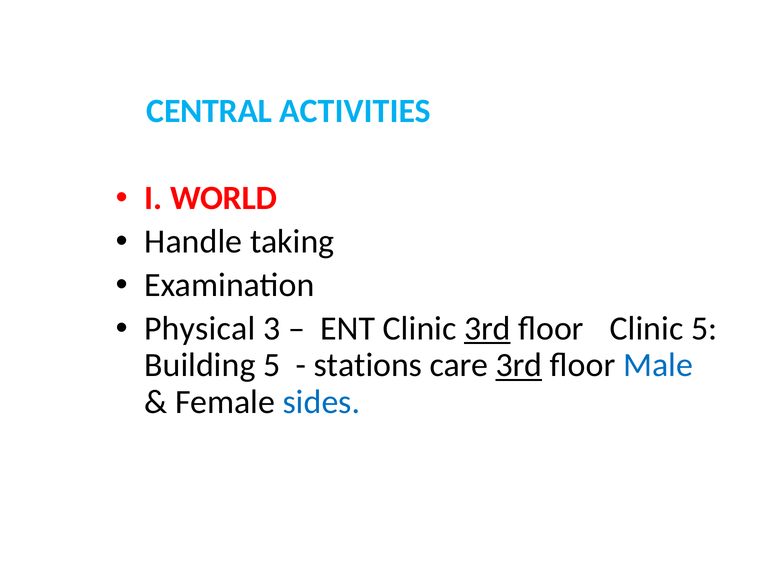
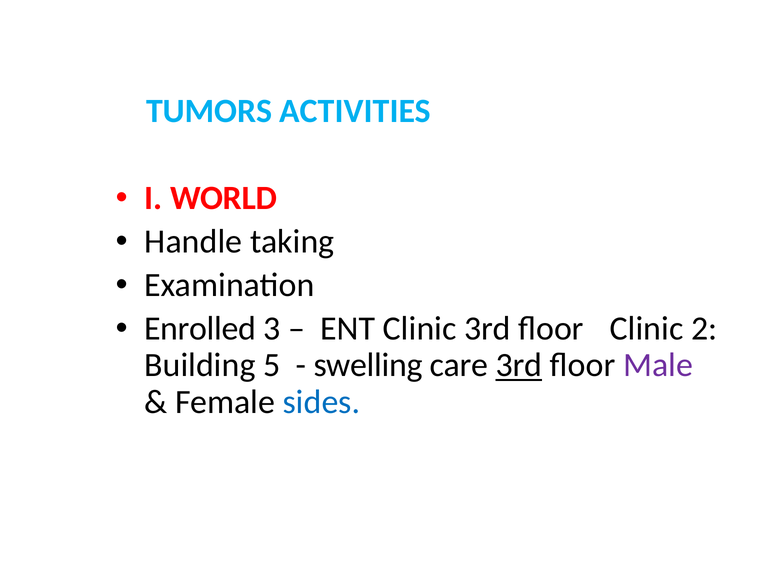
CENTRAL: CENTRAL -> TUMORS (209, 111)
Physical: Physical -> Enrolled (200, 328)
3rd underline: present -> none (487, 328)
Clinic 5: 5 -> 2 (704, 328)
stations: stations -> swelling (368, 365)
Male colour: blue -> purple (658, 365)
